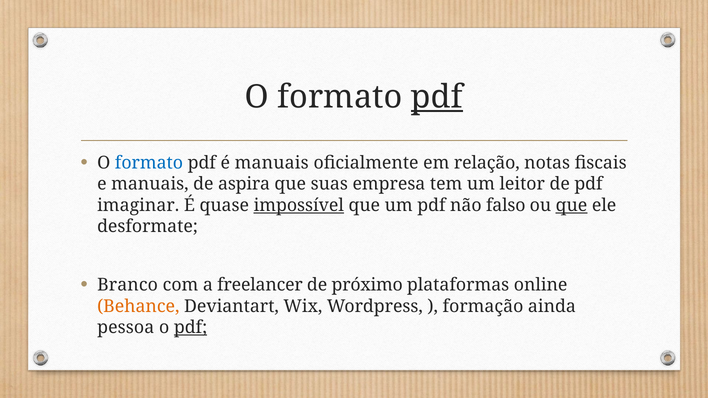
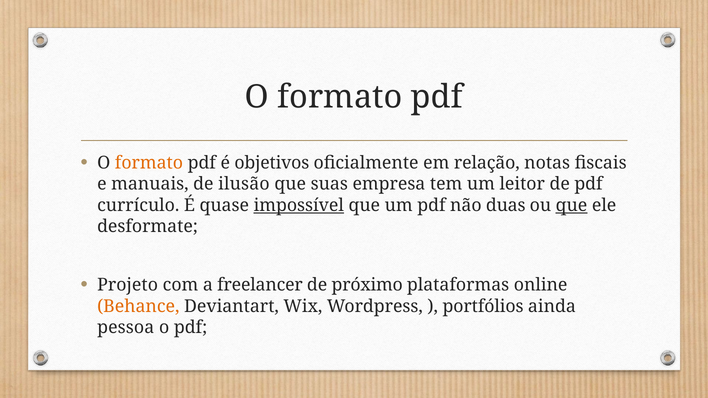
pdf underline: present -> none (437, 97)
formato colour: blue -> orange (149, 163)
é manuais: manuais -> objetivos (272, 163)
aspira: aspira -> ilusão (244, 184)
imaginar: imaginar -> currículo (138, 205)
falso: falso -> duas (506, 205)
Branco: Branco -> Projeto (128, 285)
formação: formação -> portfólios (483, 306)
pdf underline: present -> none (191, 328)
